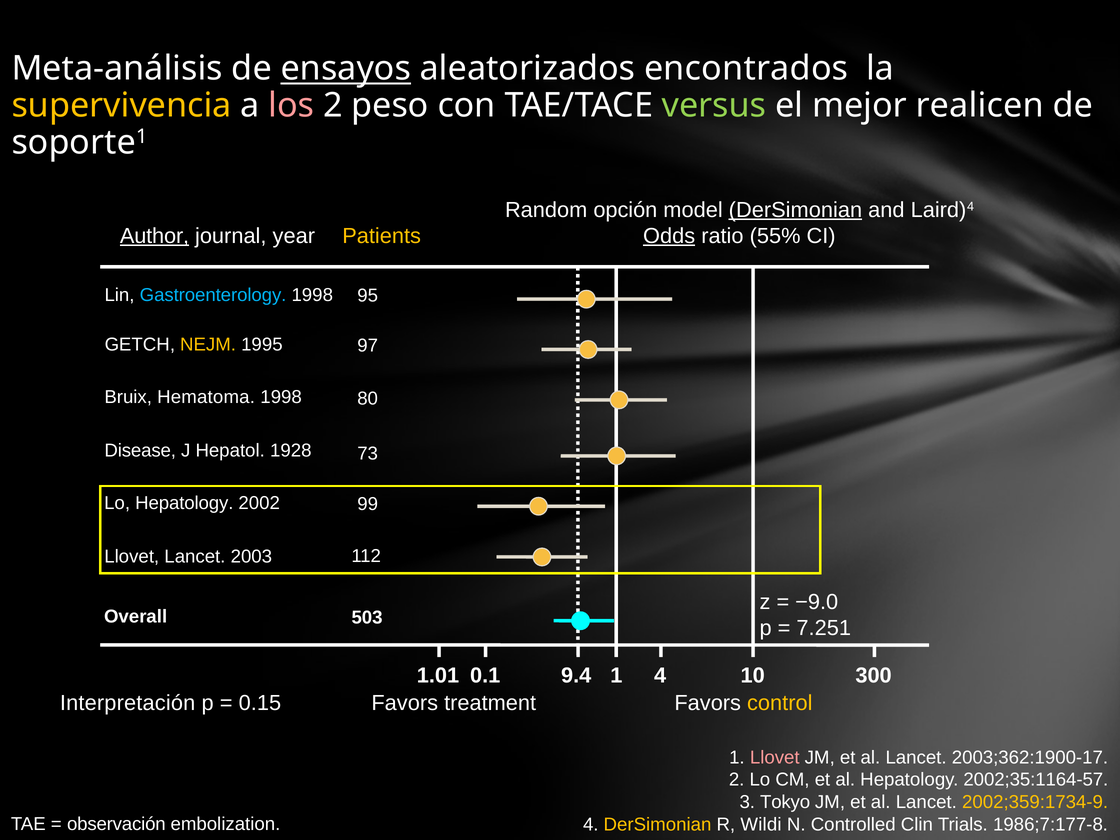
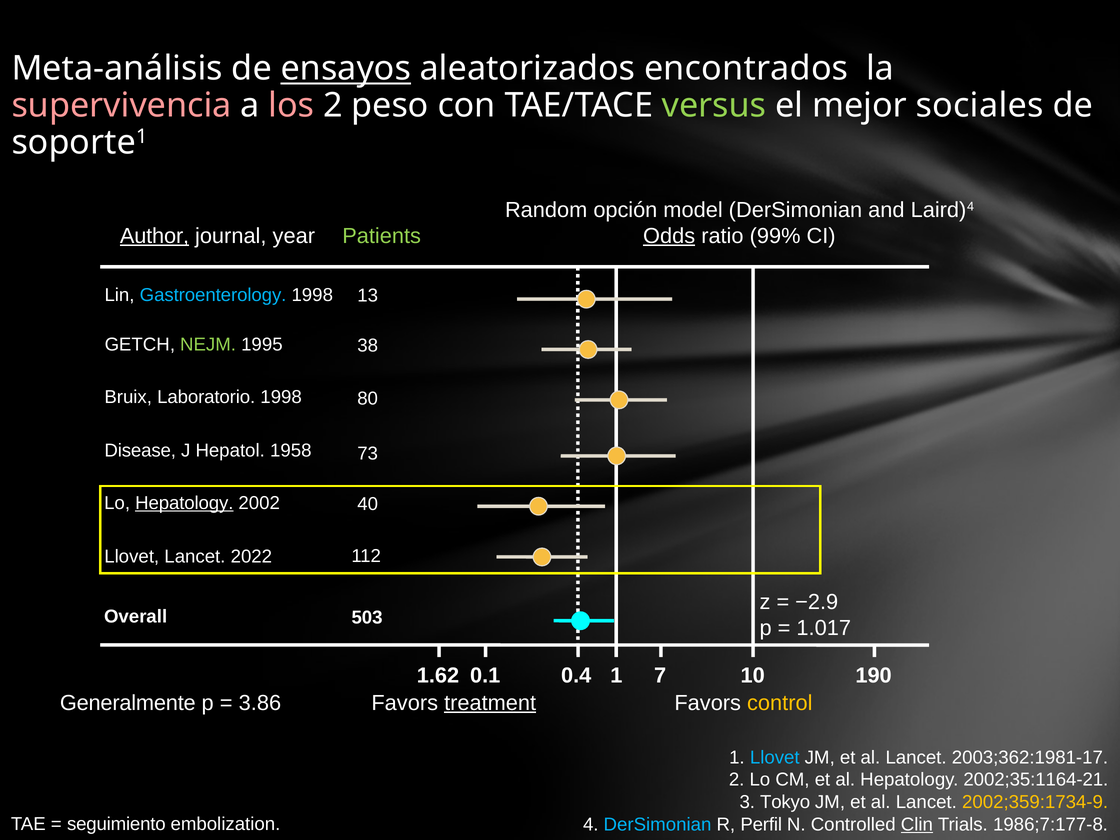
supervivencia colour: yellow -> pink (122, 106)
realicen: realicen -> sociales (980, 106)
DerSimonian underline: present -> none (795, 210)
Patients colour: yellow -> light green (382, 236)
55%: 55% -> 99% (775, 236)
95: 95 -> 13 (368, 296)
NEJM colour: yellow -> light green (208, 345)
97: 97 -> 38 (368, 345)
Hematoma: Hematoma -> Laboratorio (206, 397)
1928: 1928 -> 1958 (291, 451)
Hepatology underline: none -> present (184, 503)
99: 99 -> 40 (368, 504)
2003: 2003 -> 2022 (251, 556)
−9.0: −9.0 -> −2.9 (817, 602)
7.251: 7.251 -> 1.017 (824, 628)
1.01: 1.01 -> 1.62 (438, 676)
9.4: 9.4 -> 0.4 (576, 676)
1 4: 4 -> 7 (660, 676)
300: 300 -> 190 (874, 676)
Interpretación: Interpretación -> Generalmente (128, 703)
0.15: 0.15 -> 3.86 (260, 703)
treatment underline: none -> present (490, 703)
Llovet colour: pink -> light blue (775, 757)
2003;362:1900-17: 2003;362:1900-17 -> 2003;362:1981-17 (1030, 757)
2002;35:1164-57: 2002;35:1164-57 -> 2002;35:1164-21 (1036, 780)
observación: observación -> seguimiento (116, 824)
DerSimonian colour: yellow -> light blue (658, 825)
Wildi: Wildi -> Perfil (761, 825)
Clin underline: none -> present (917, 825)
